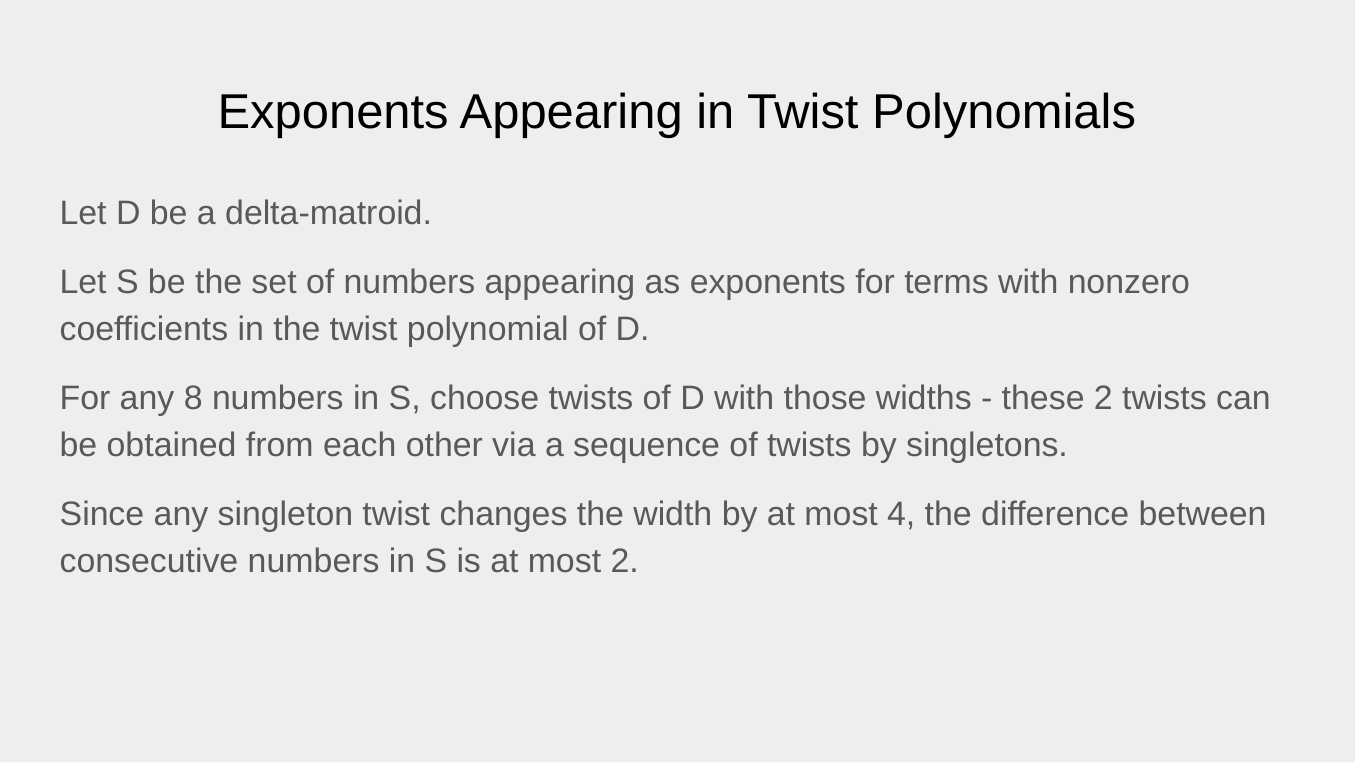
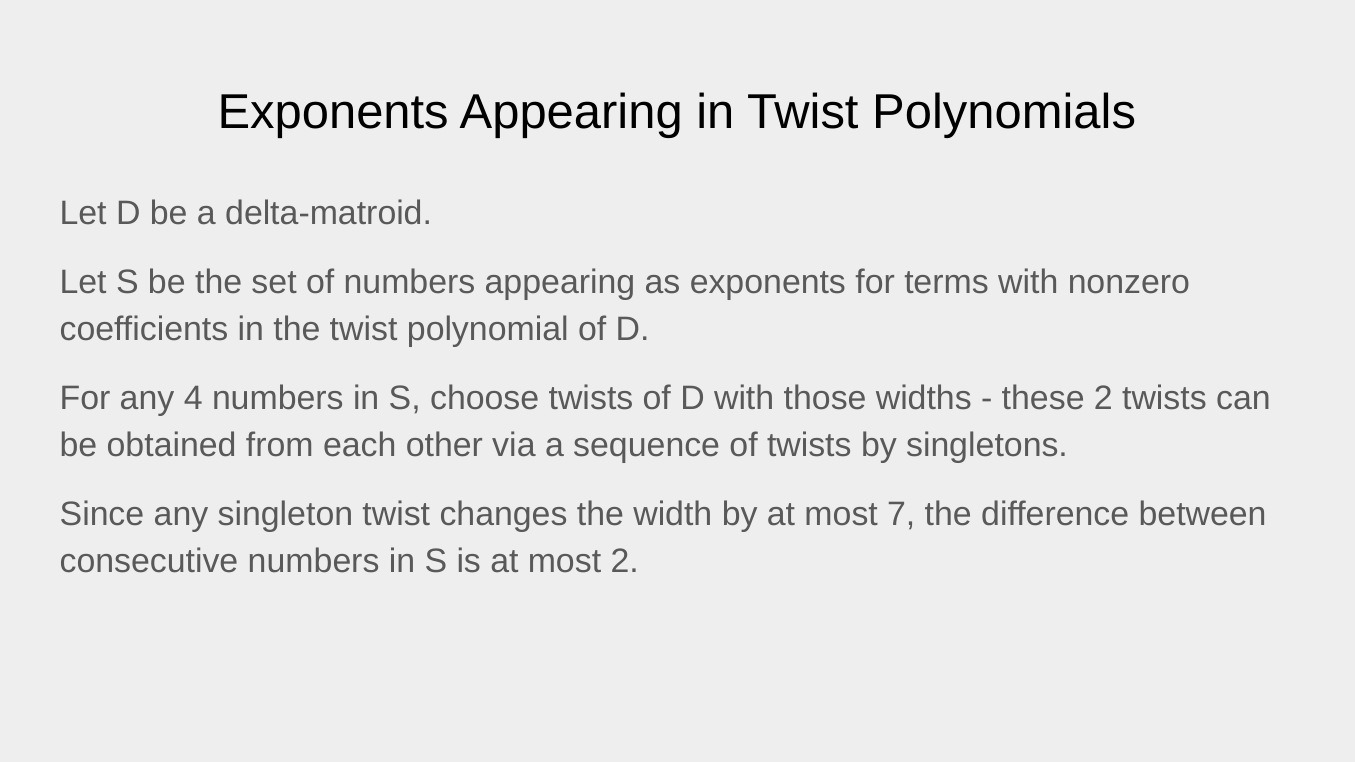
8: 8 -> 4 (193, 398)
4: 4 -> 7 (901, 514)
